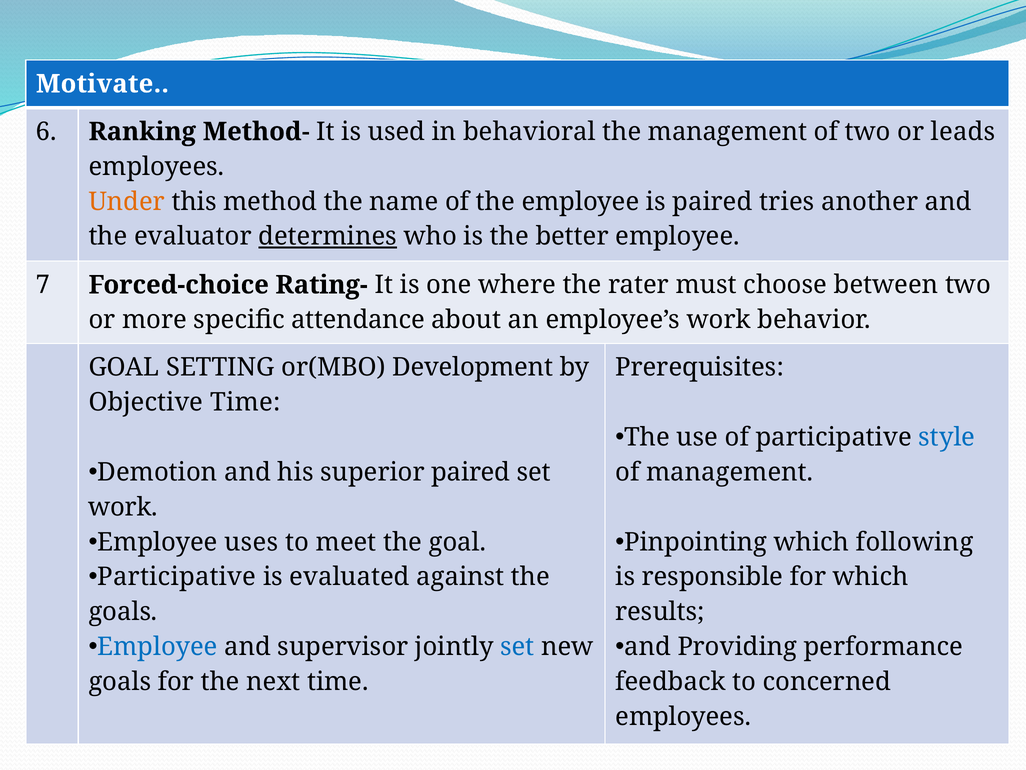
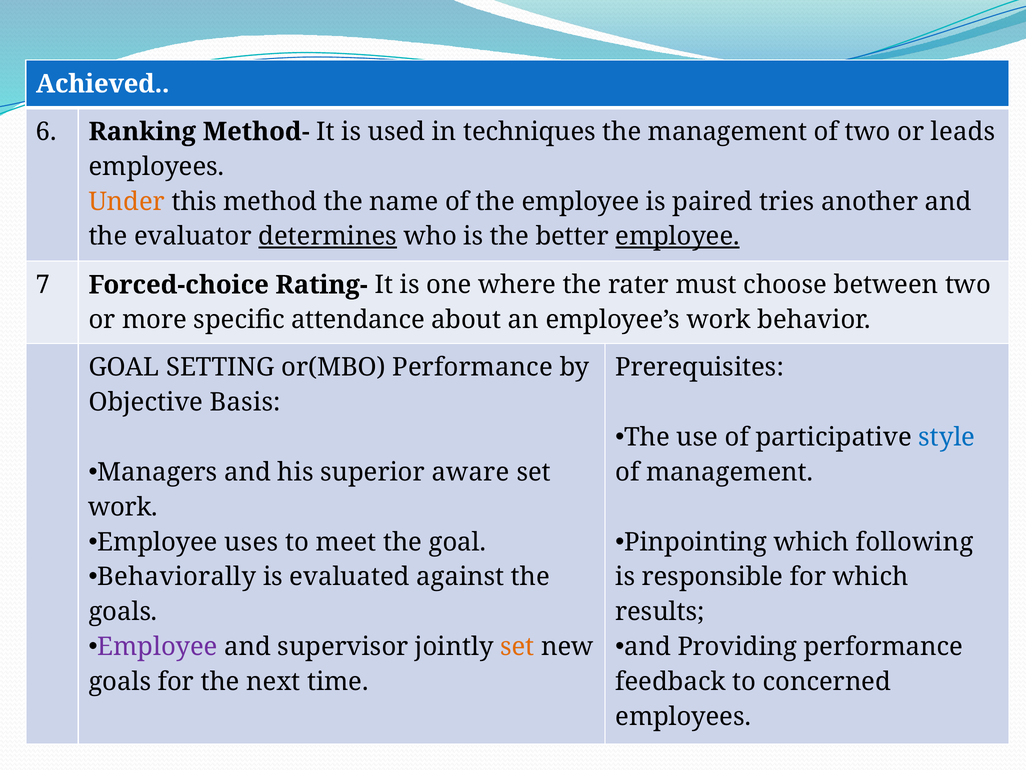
Motivate: Motivate -> Achieved (103, 84)
behavioral: behavioral -> techniques (529, 132)
employee underline: none -> present (678, 236)
or(MBO Development: Development -> Performance (473, 367)
Objective Time: Time -> Basis (245, 402)
Demotion: Demotion -> Managers (157, 472)
superior paired: paired -> aware (471, 472)
Participative: Participative -> Behaviorally (177, 577)
Employee colour: blue -> purple (157, 646)
set colour: blue -> orange (517, 646)
